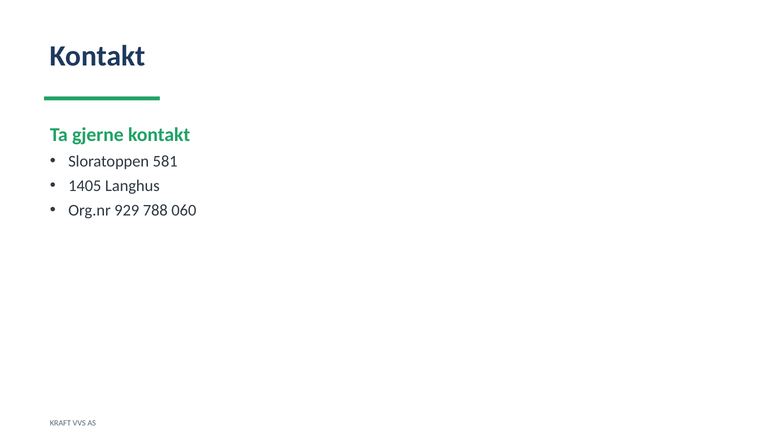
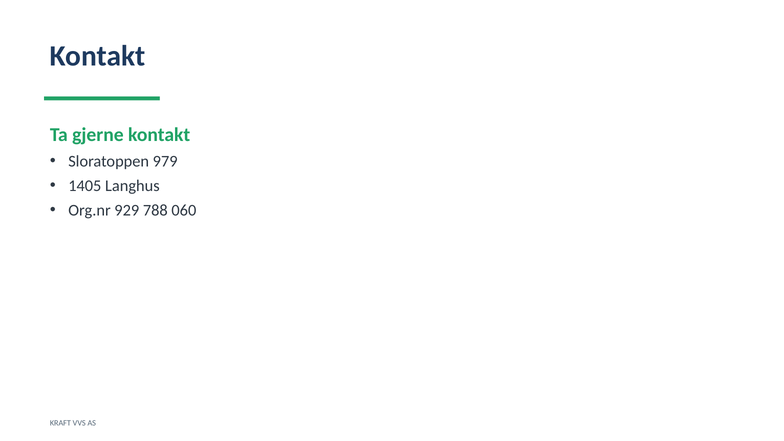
581: 581 -> 979 (165, 161)
